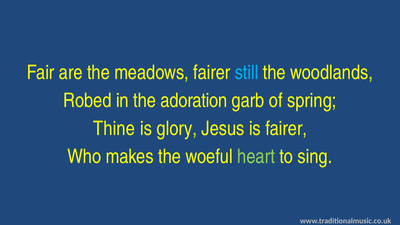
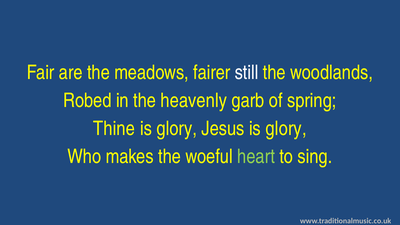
still colour: light blue -> white (247, 73)
adoration: adoration -> heavenly (194, 101)
Jesus is fairer: fairer -> glory (286, 129)
